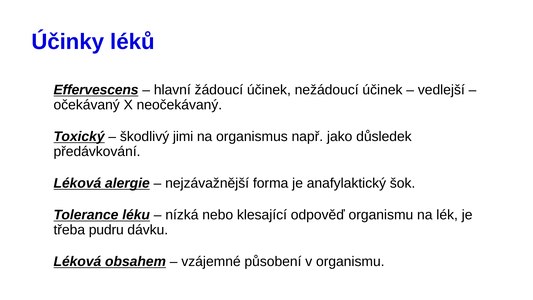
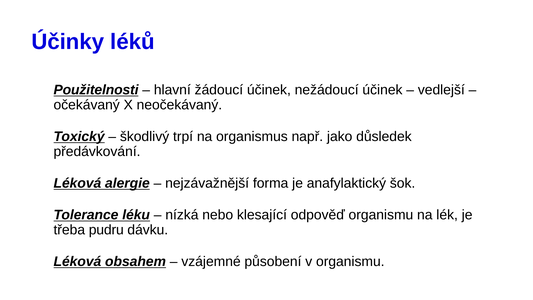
Effervescens: Effervescens -> Použitelnosti (96, 90)
jimi: jimi -> trpí (183, 137)
